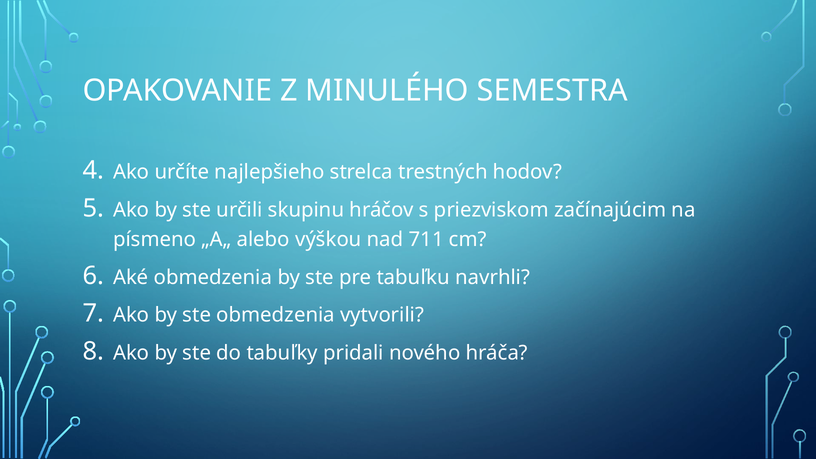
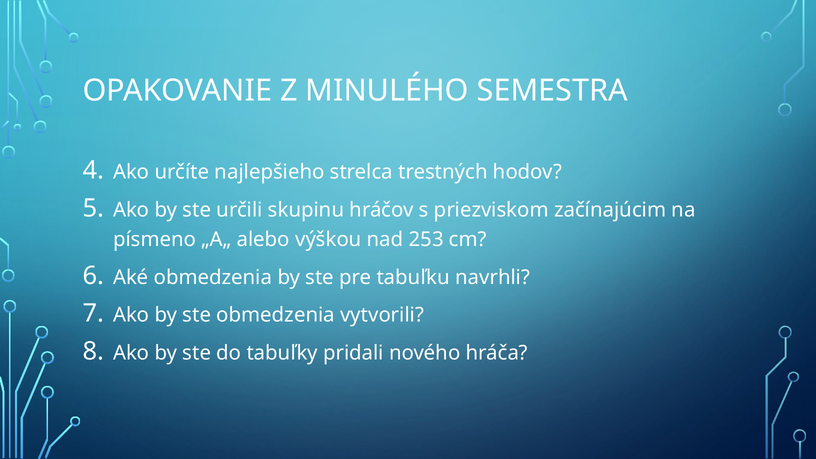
711: 711 -> 253 (426, 239)
